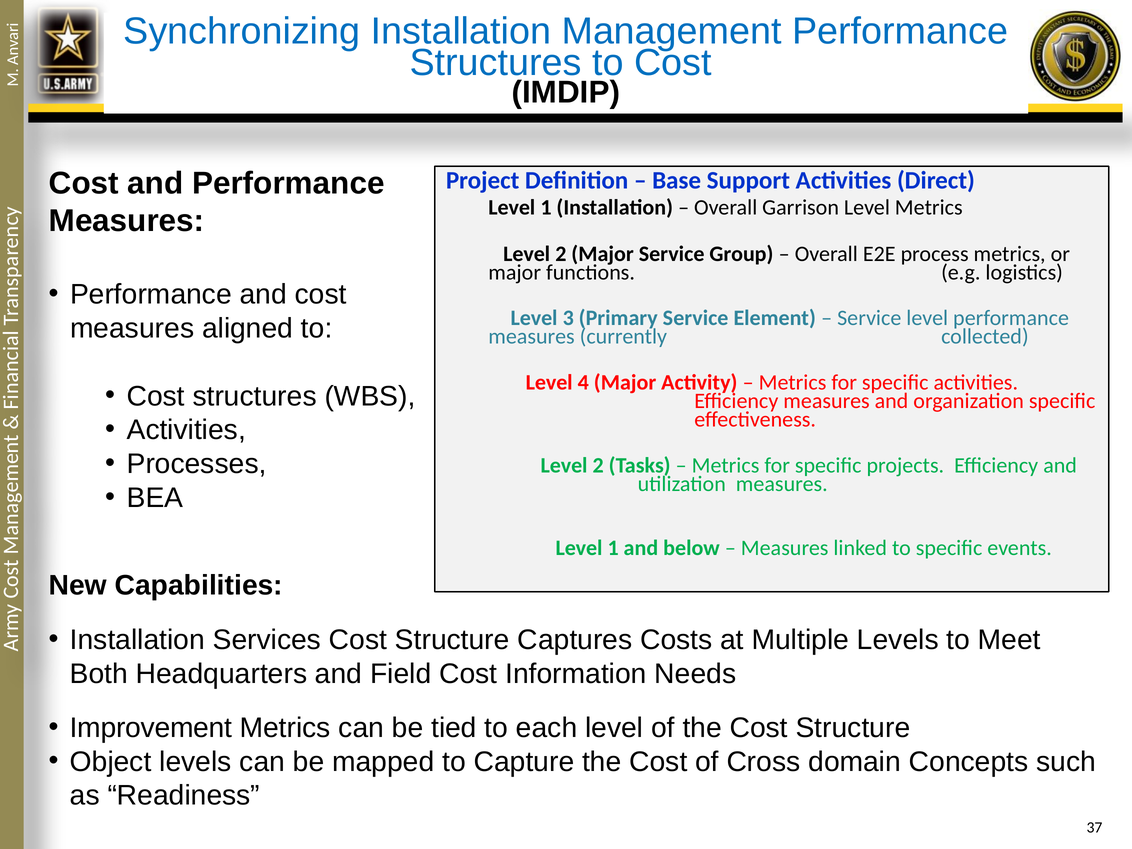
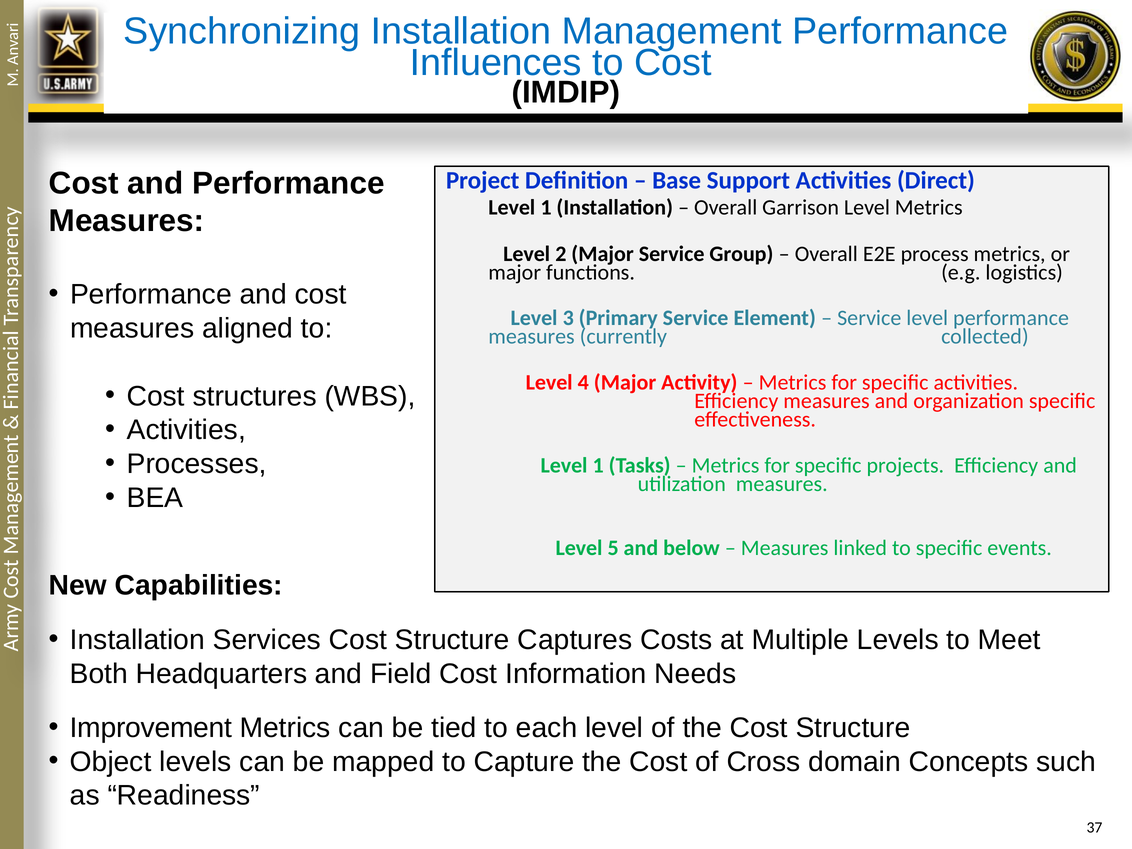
Structures: Structures -> Influences (496, 63)
2: 2 -> 1 (598, 465)
1: 1 -> 5 (613, 548)
